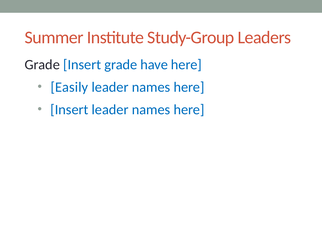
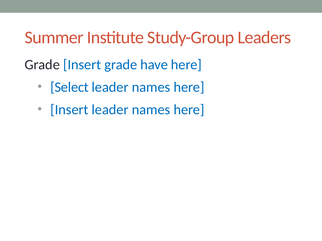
Easily: Easily -> Select (69, 87)
